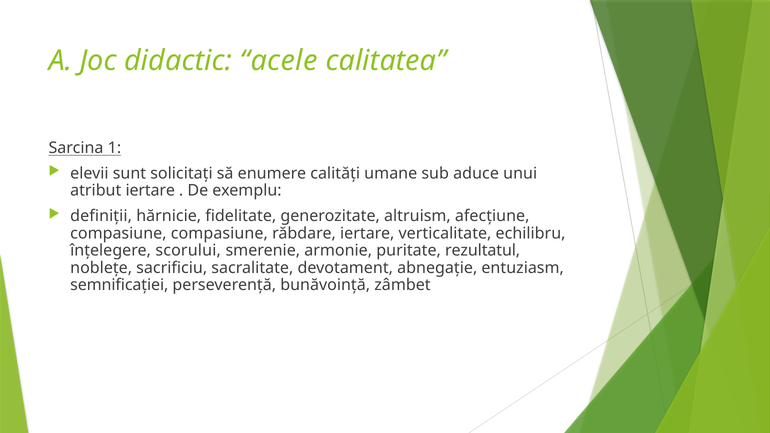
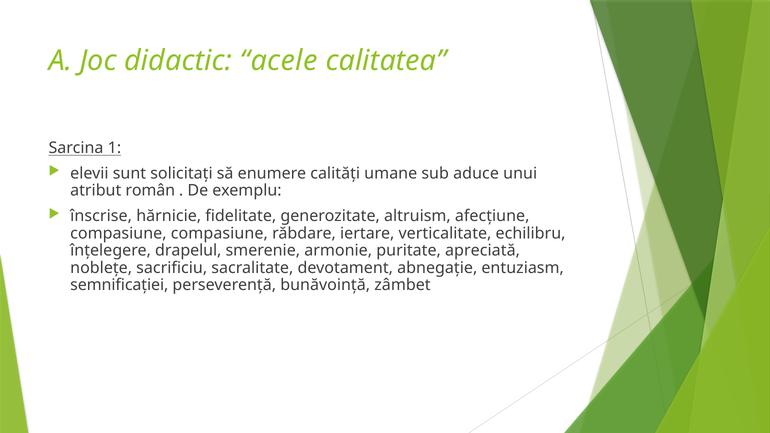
atribut iertare: iertare -> român (150, 191)
definiţii: definiţii -> înscrise (101, 216)
scorului: scorului -> drapelul (188, 251)
rezultatul: rezultatul -> apreciată (483, 251)
